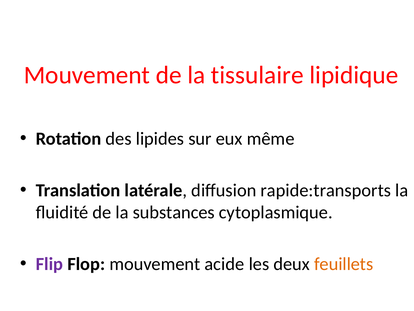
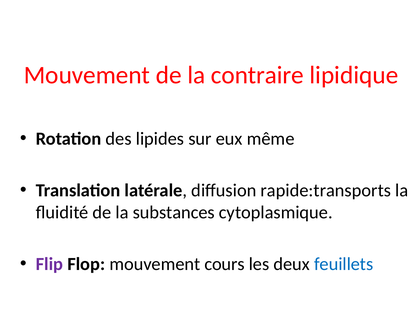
tissulaire: tissulaire -> contraire (257, 75)
acide: acide -> cours (225, 264)
feuillets colour: orange -> blue (344, 264)
